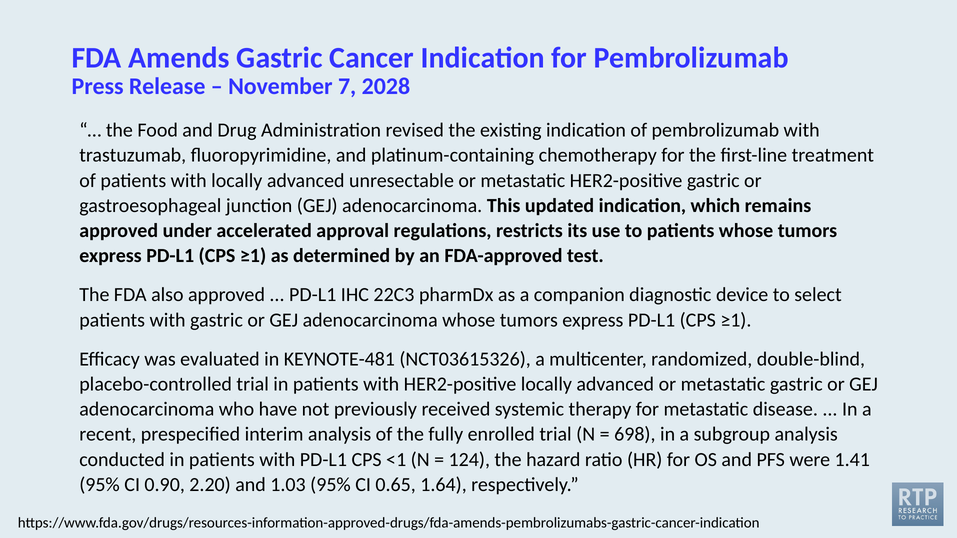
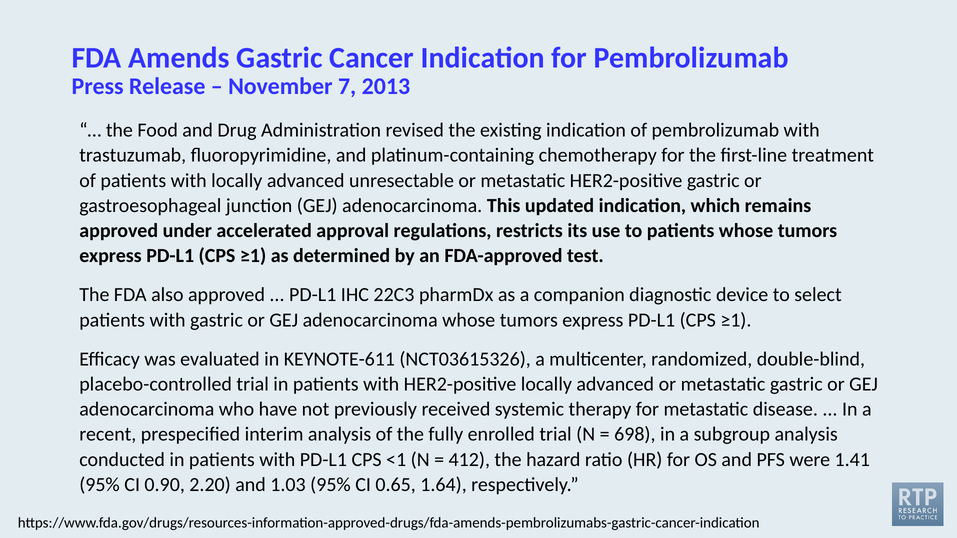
2028: 2028 -> 2013 (386, 86)
KEYNOTE-481: KEYNOTE-481 -> KEYNOTE-611 (339, 359)
124: 124 -> 412 (469, 460)
